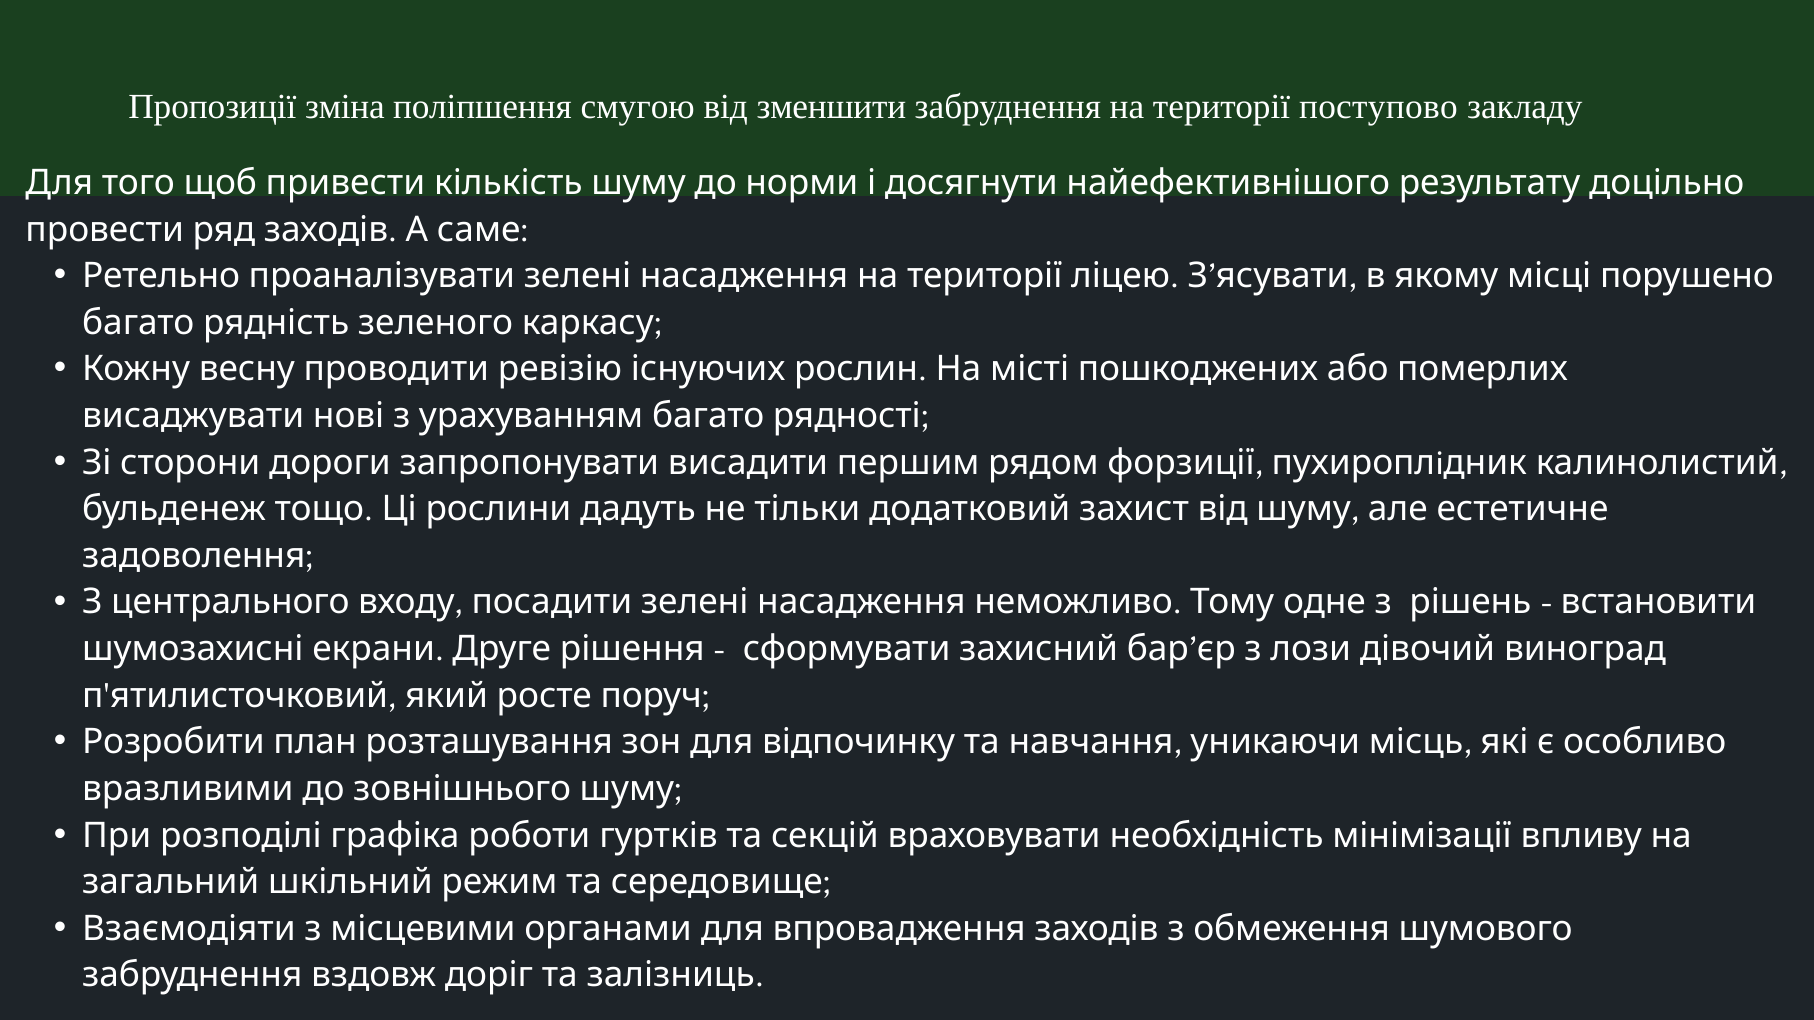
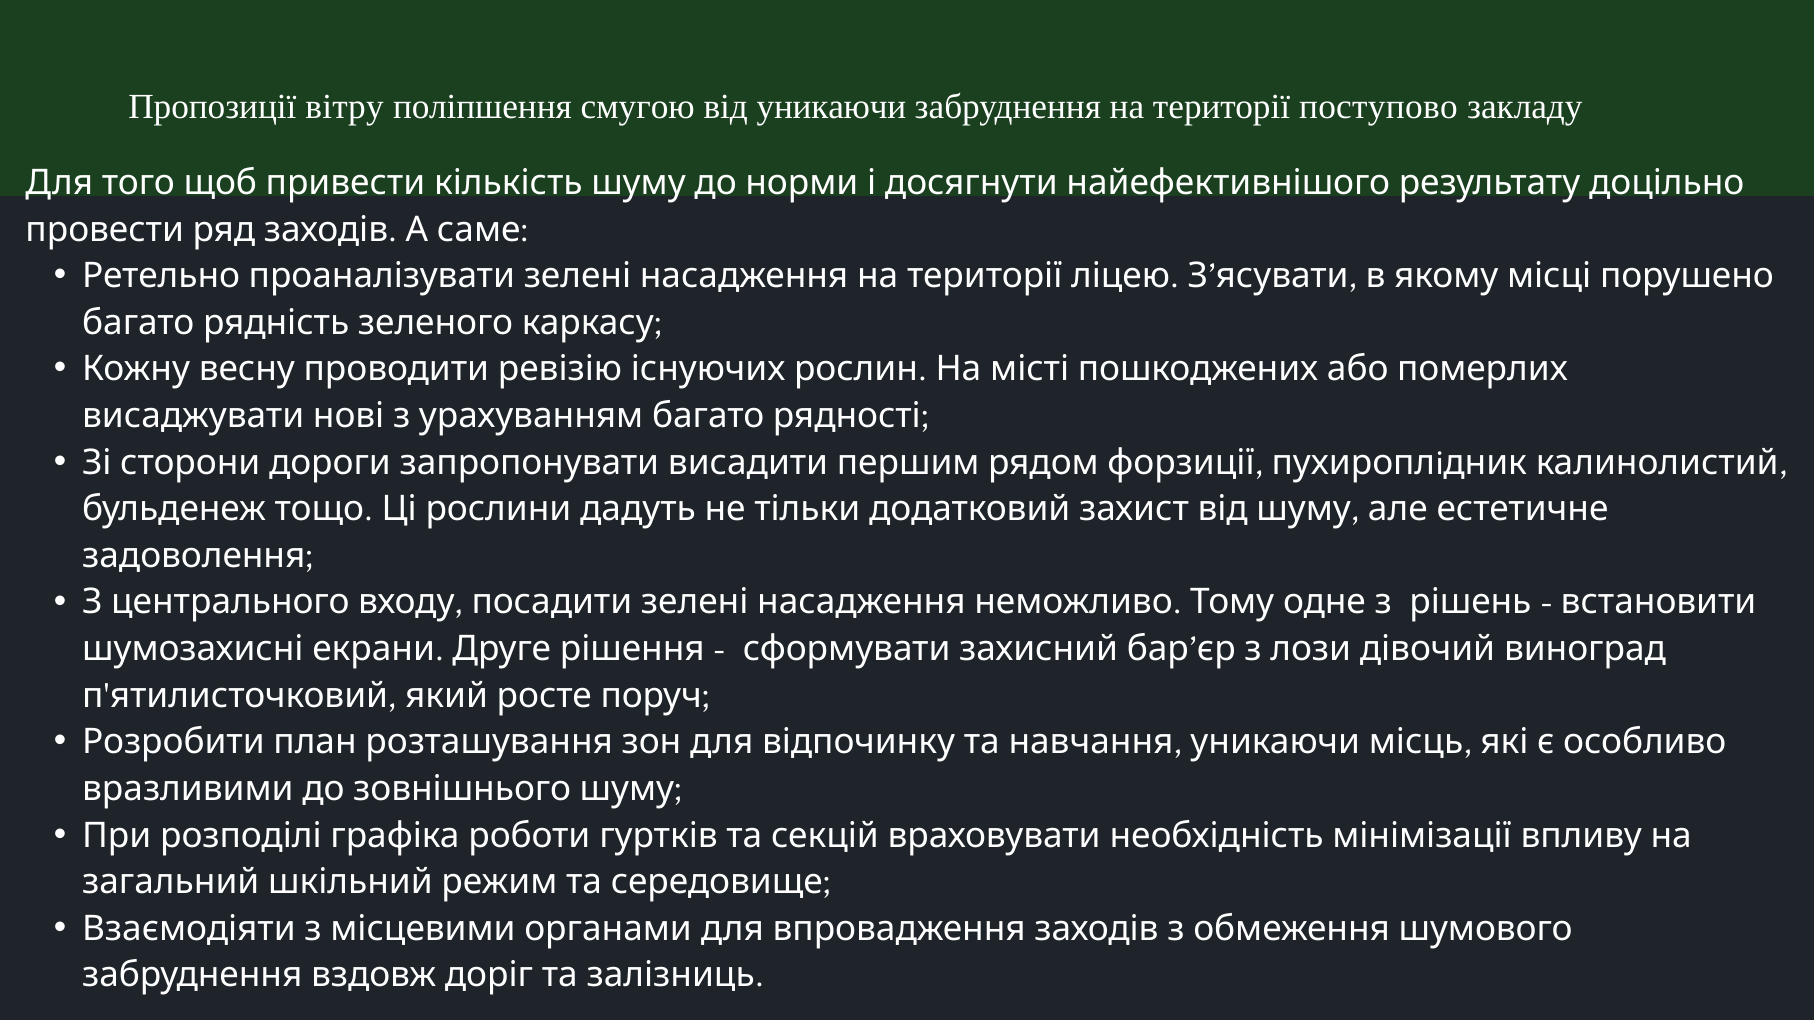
зміна: зміна -> вітру (345, 107)
від зменшити: зменшити -> уникаючи (831, 107)
